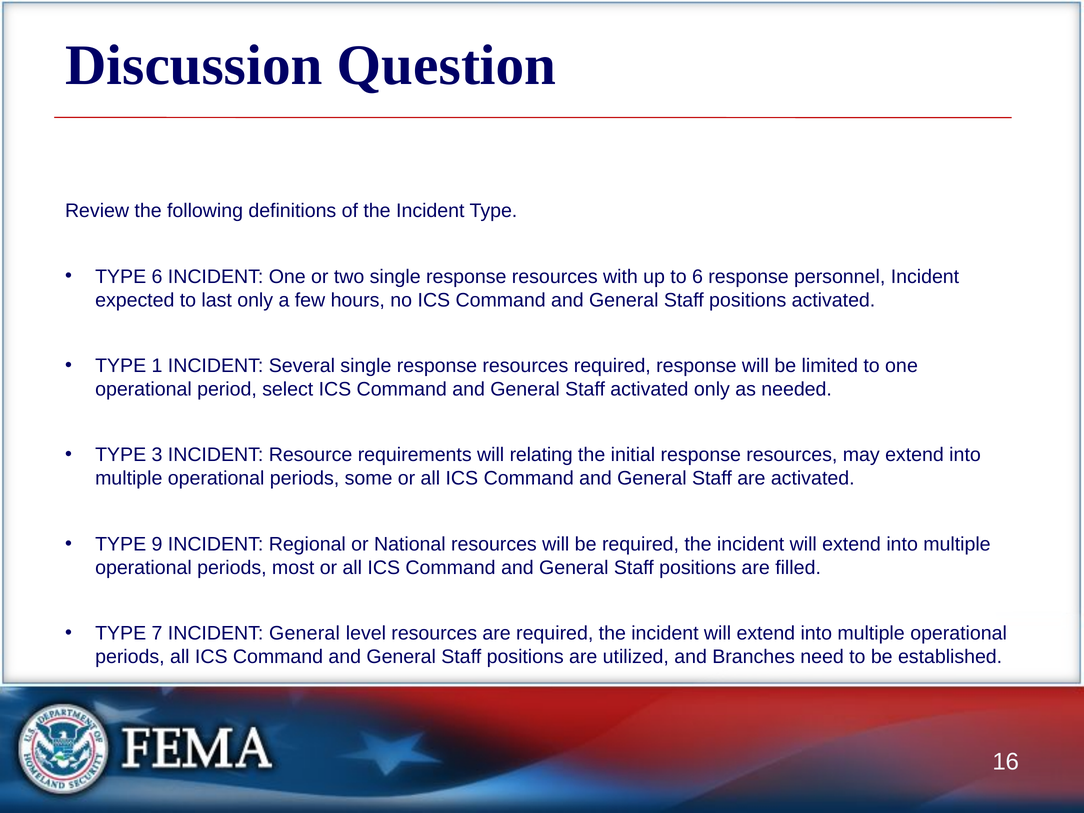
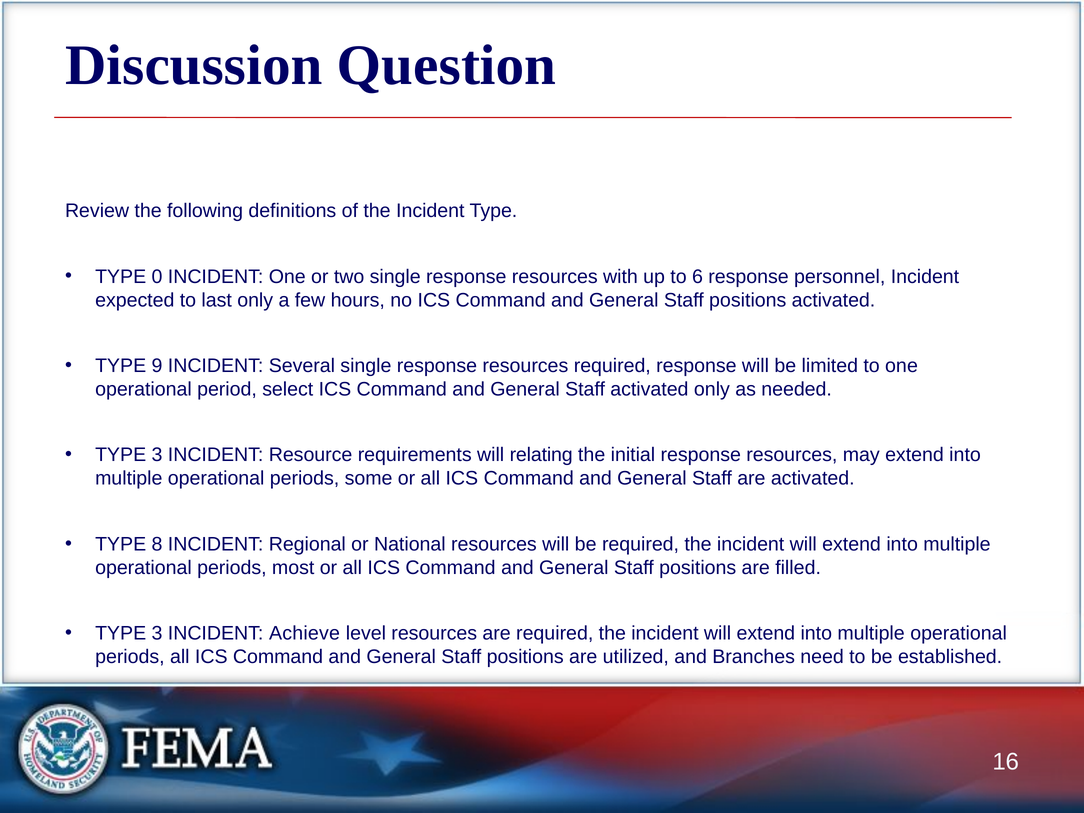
TYPE 6: 6 -> 0 (157, 277)
1: 1 -> 9 (157, 366)
9: 9 -> 8 (157, 544)
7: 7 -> 3 (157, 633)
INCIDENT General: General -> Achieve (305, 633)
